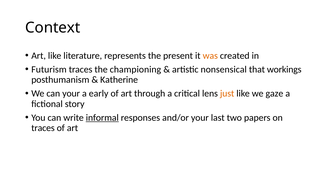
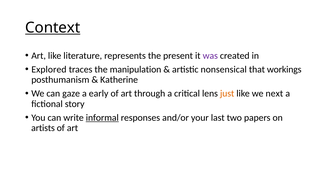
Context underline: none -> present (53, 28)
was colour: orange -> purple (210, 56)
Futurism: Futurism -> Explored (49, 70)
championing: championing -> manipulation (136, 70)
can your: your -> gaze (71, 94)
gaze: gaze -> next (274, 94)
traces: traces -> artists (43, 128)
